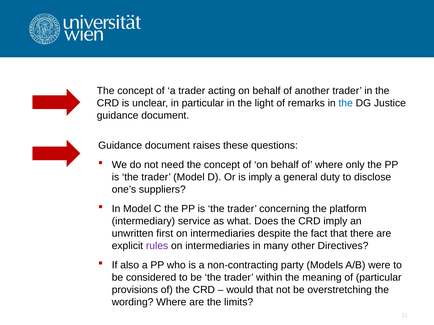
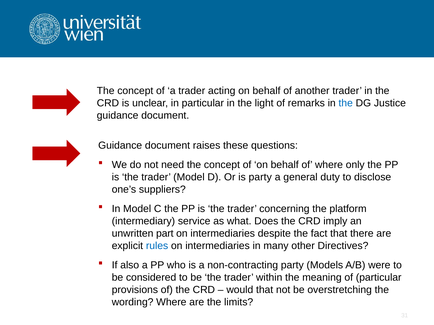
is imply: imply -> party (260, 177)
first: first -> part (165, 234)
rules colour: purple -> blue (157, 246)
